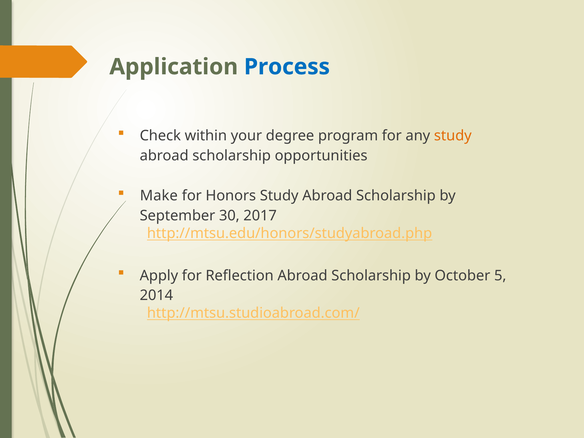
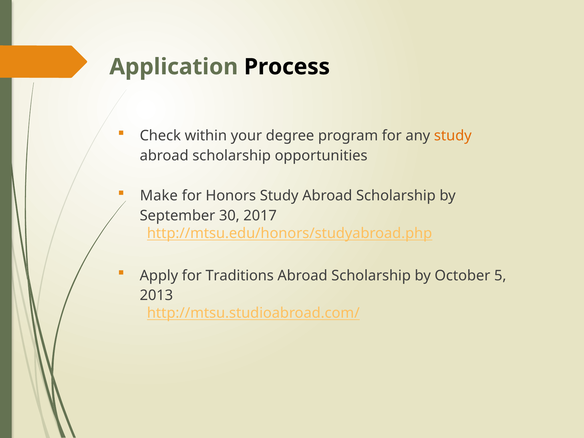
Process colour: blue -> black (287, 67)
Reflection: Reflection -> Traditions (240, 276)
2014: 2014 -> 2013 (156, 295)
